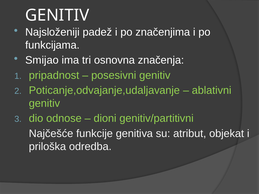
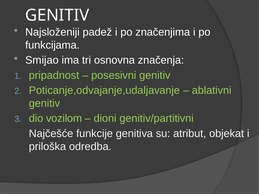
odnose: odnose -> vozilom (64, 119)
